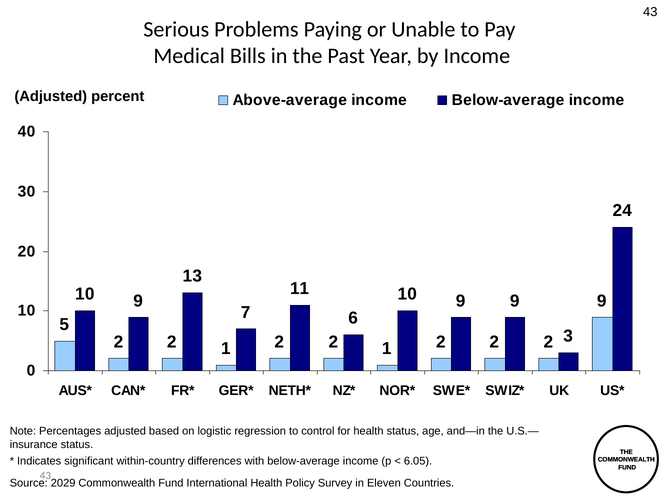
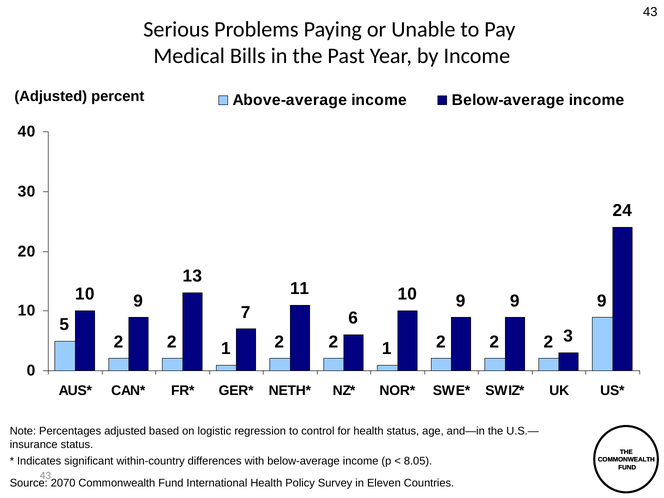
6.05: 6.05 -> 8.05 (418, 461)
2029: 2029 -> 2070 (63, 483)
